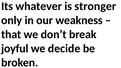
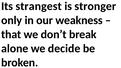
whatever: whatever -> strangest (39, 6)
joyful: joyful -> alone (15, 49)
